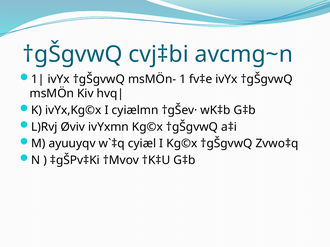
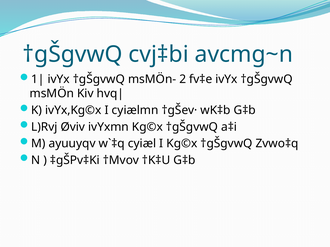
1: 1 -> 2 (183, 79)
